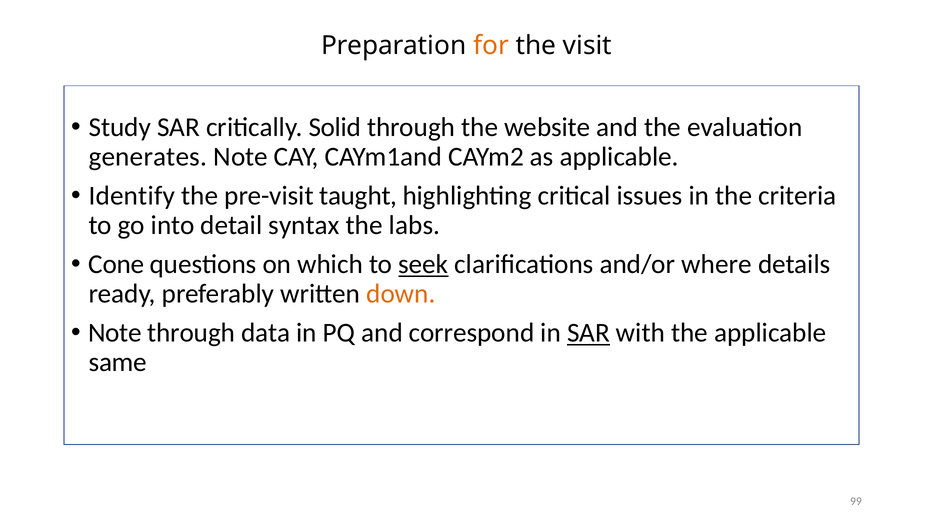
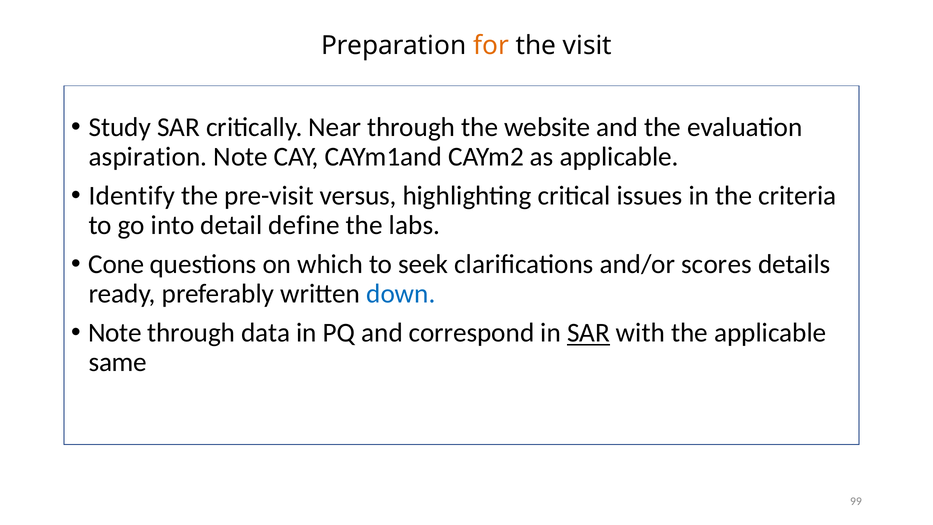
Solid: Solid -> Near (335, 127)
generates: generates -> aspiration (148, 157)
taught: taught -> versus (358, 196)
syntax: syntax -> define (304, 225)
seek underline: present -> none (423, 264)
where: where -> scores (717, 264)
down colour: orange -> blue (401, 294)
